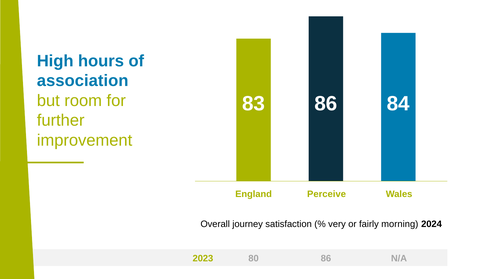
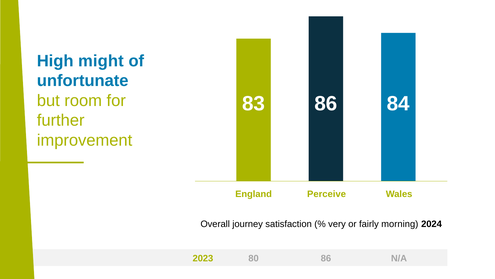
hours: hours -> might (101, 61)
association: association -> unfortunate (83, 81)
